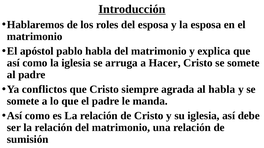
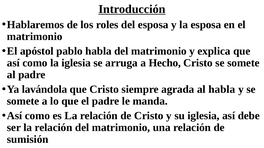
Hacer: Hacer -> Hecho (165, 63)
conflictos: conflictos -> lavándola (44, 90)
